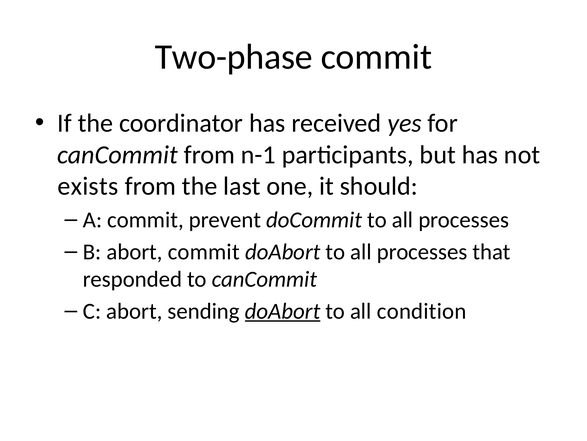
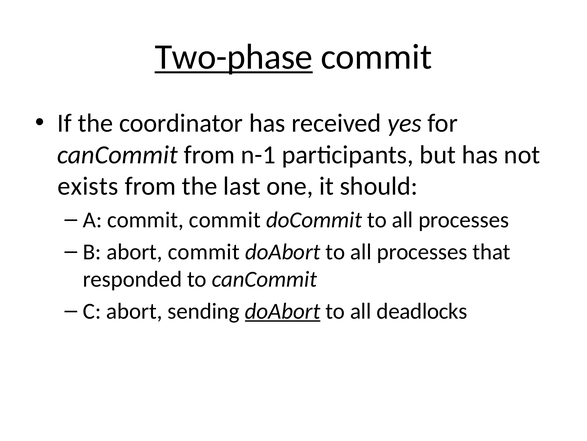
Two-phase underline: none -> present (234, 57)
commit prevent: prevent -> commit (225, 220)
condition: condition -> deadlocks (422, 311)
